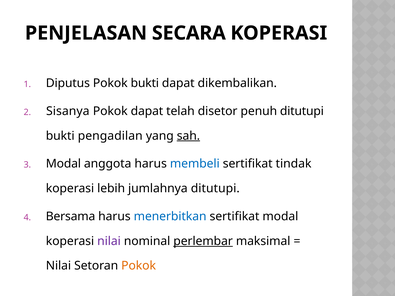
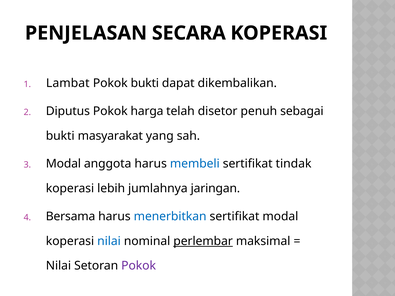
Diputus: Diputus -> Lambat (68, 83)
Sisanya: Sisanya -> Diputus (68, 111)
Pokok dapat: dapat -> harga (147, 111)
penuh ditutupi: ditutupi -> sebagai (302, 111)
pengadilan: pengadilan -> masyarakat (110, 136)
sah underline: present -> none (188, 136)
jumlahnya ditutupi: ditutupi -> jaringan (215, 189)
nilai colour: purple -> blue (109, 241)
Pokok colour: orange -> purple (139, 266)
